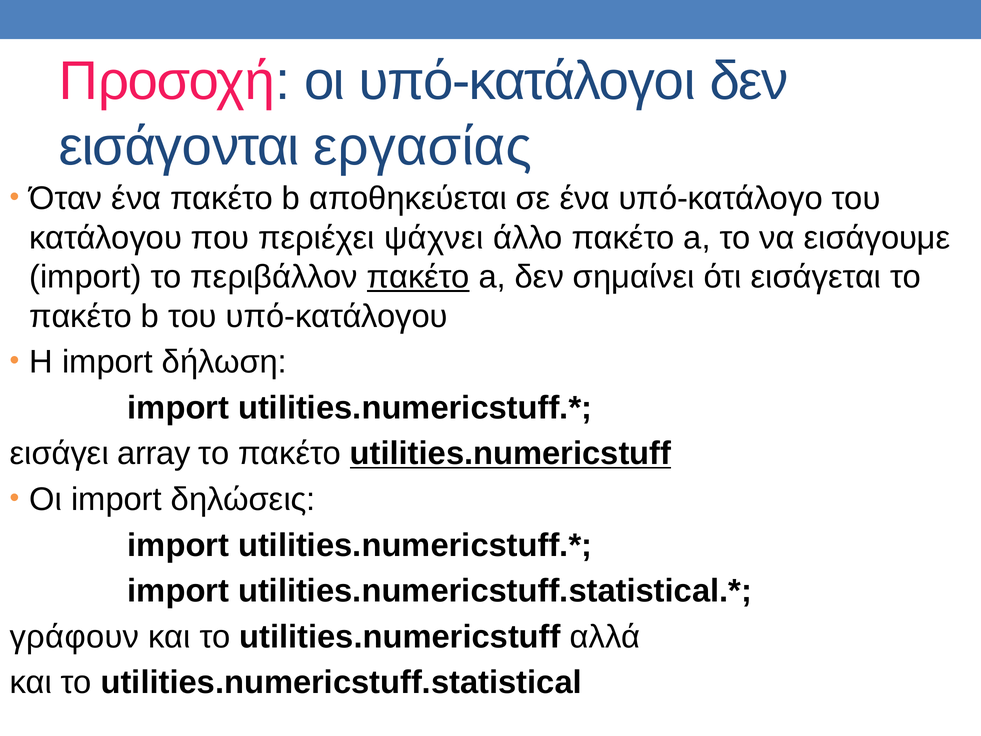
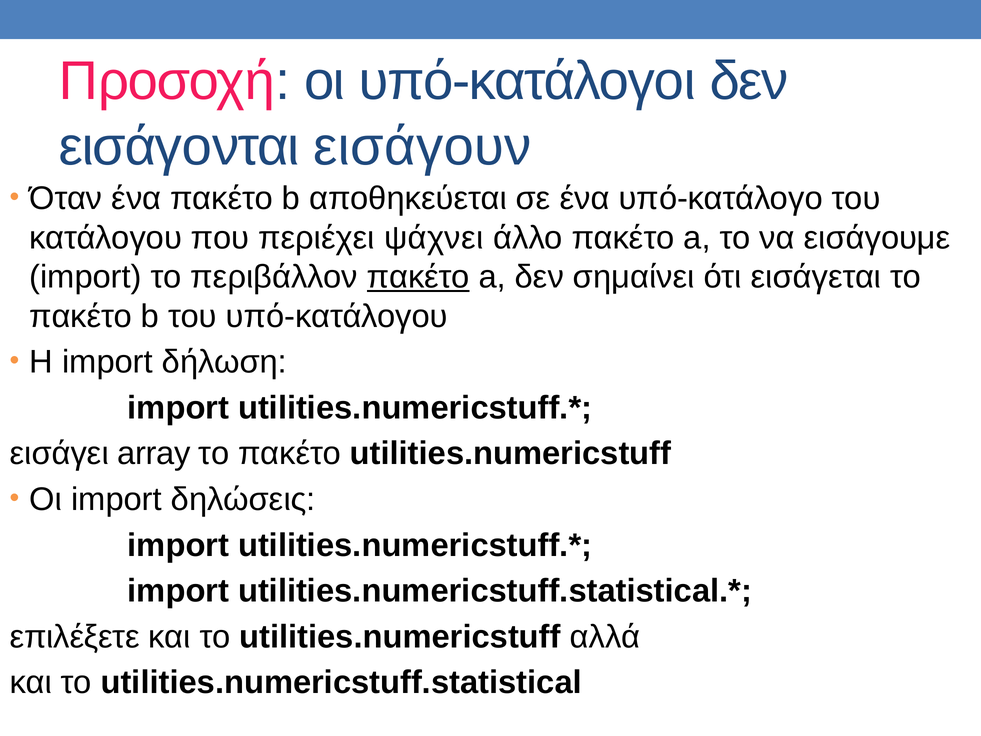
εργασίας: εργασίας -> εισάγουν (422, 147)
utilities.numericstuff underline: present -> none (511, 454)
γράφουν: γράφουν -> επιλέξετε (75, 637)
